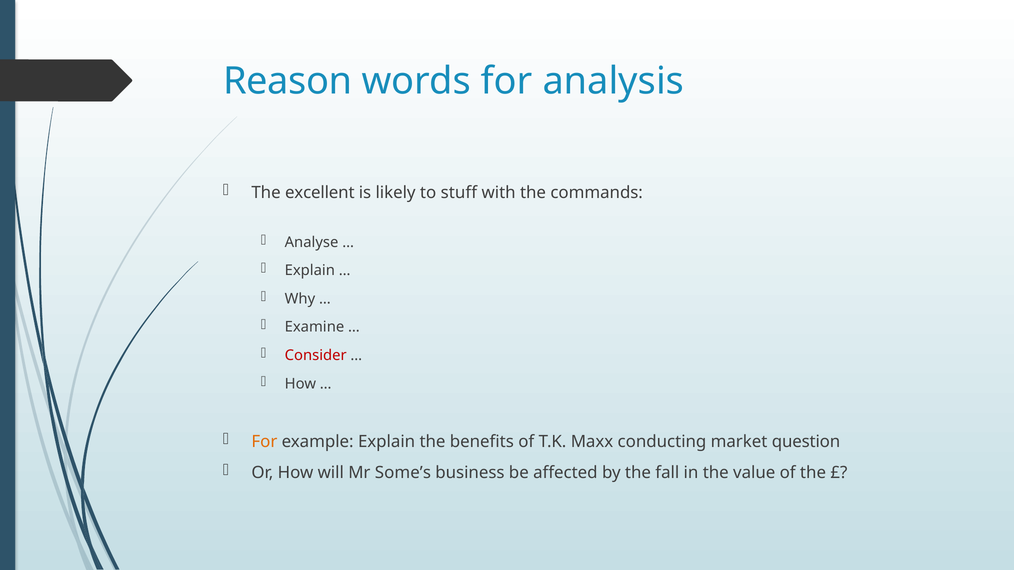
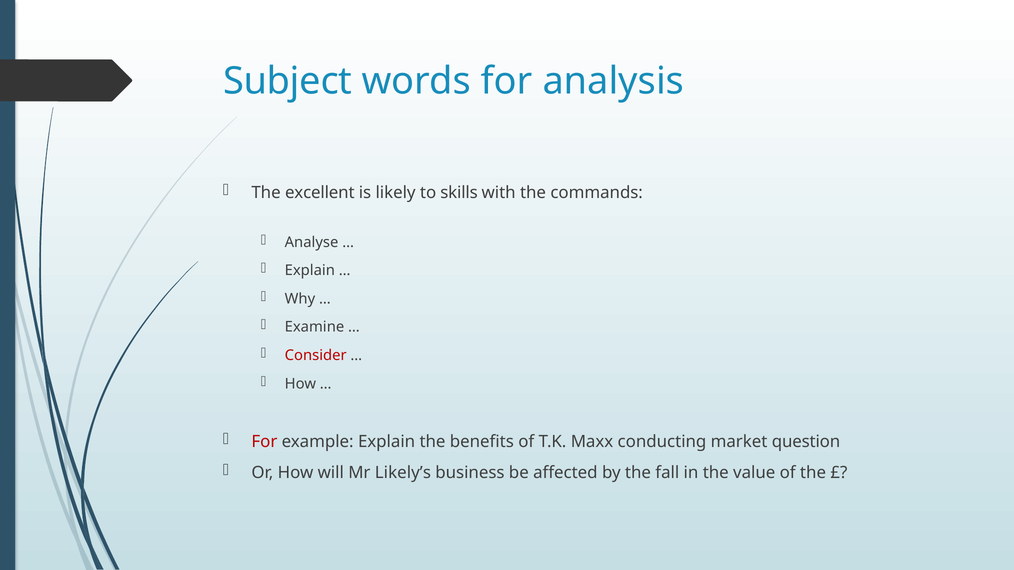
Reason: Reason -> Subject (288, 81)
stuff: stuff -> skills (459, 193)
For colour: orange -> red (264, 442)
Some’s: Some’s -> Likely’s (403, 473)
